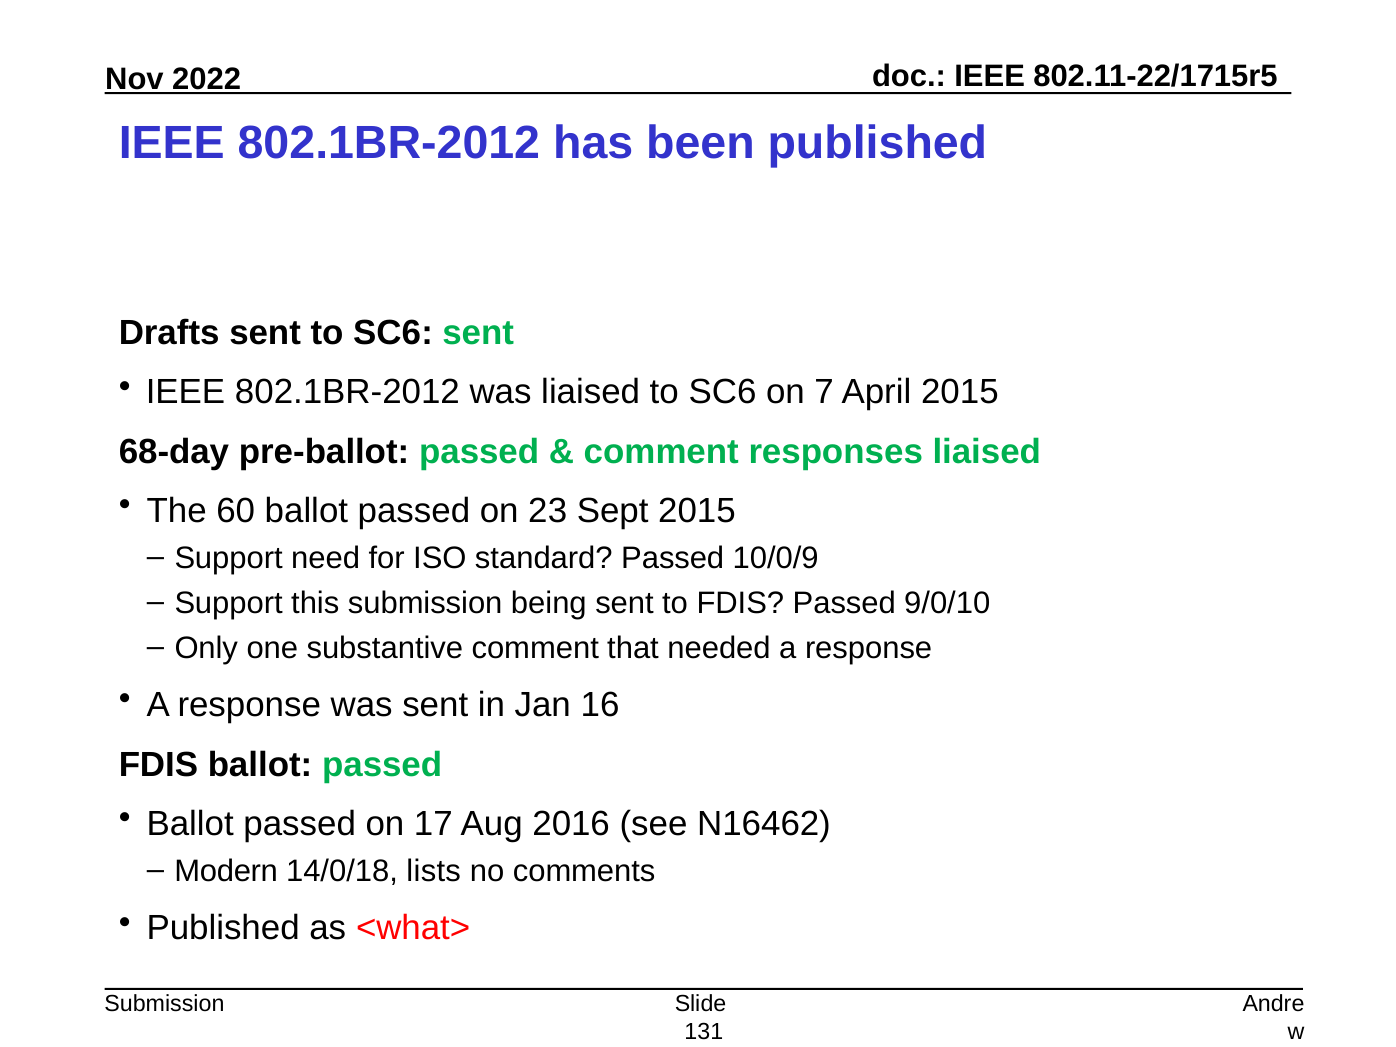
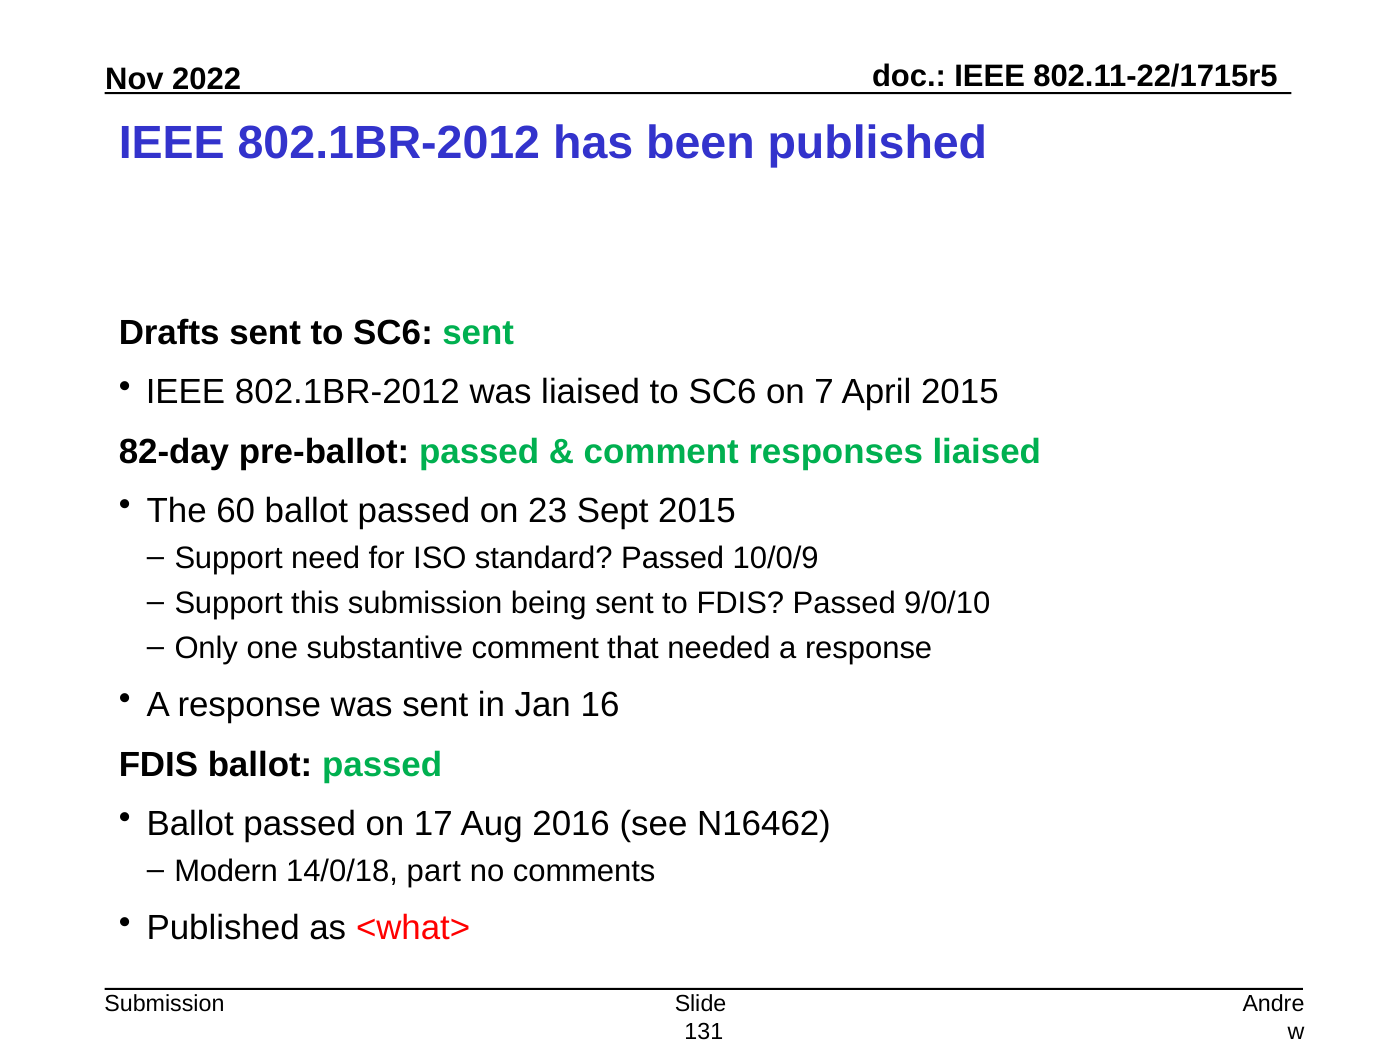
68-day: 68-day -> 82-day (174, 452)
lists: lists -> part (434, 871)
